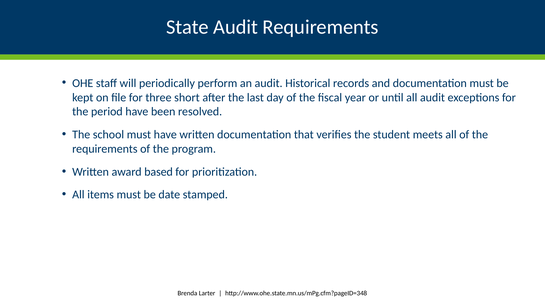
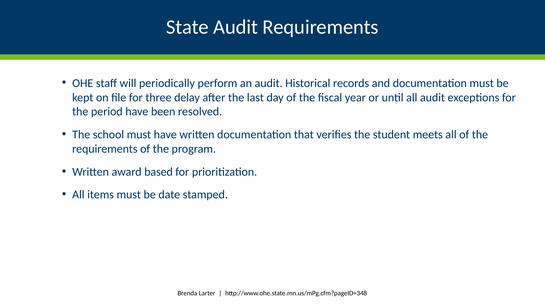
short: short -> delay (187, 97)
